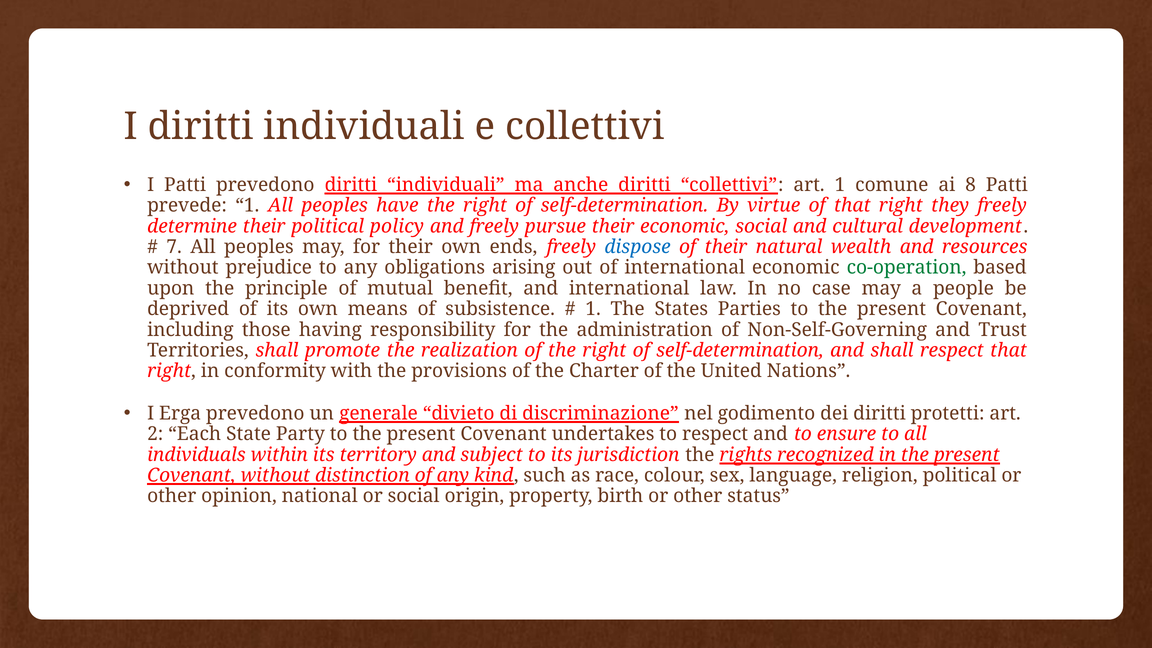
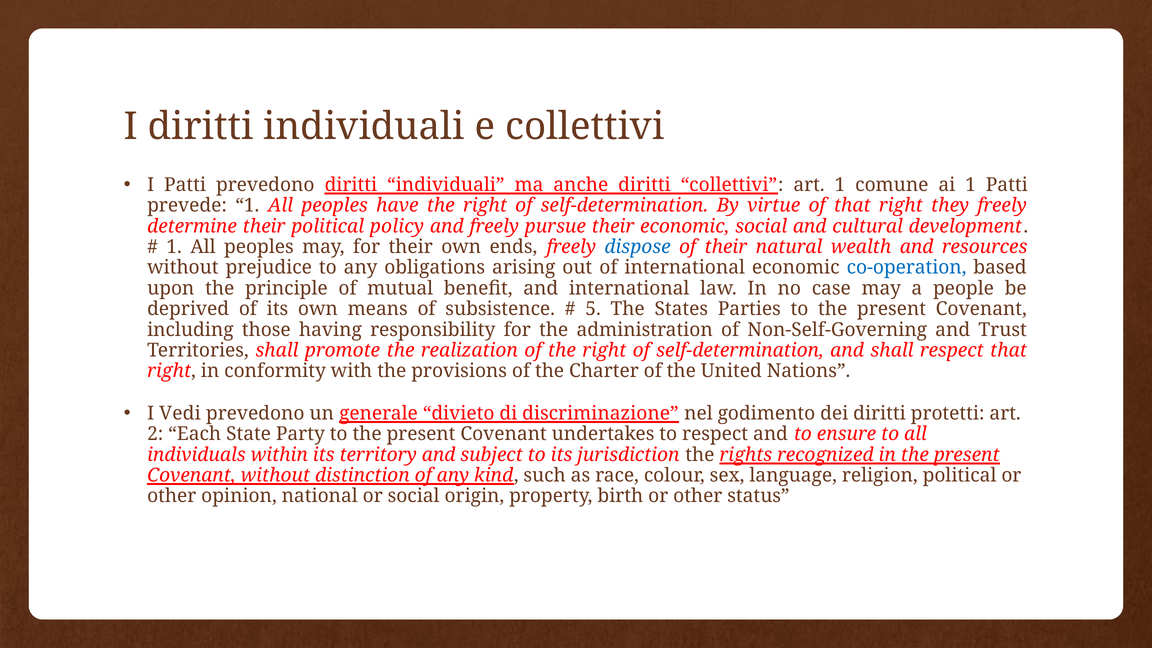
ai 8: 8 -> 1 (971, 185)
7: 7 -> 1 (174, 247)
co-operation colour: green -> blue (907, 268)
1: 1 -> 5 (593, 309)
Erga: Erga -> Vedi (180, 413)
